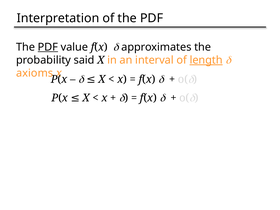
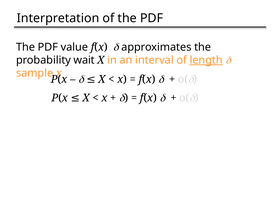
PDF underline: present -> none (48, 47)
said: said -> wait (84, 60)
axioms: axioms -> sample (35, 73)
